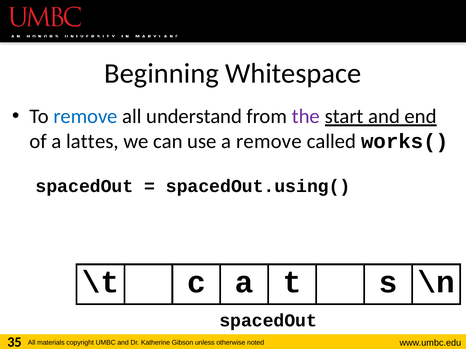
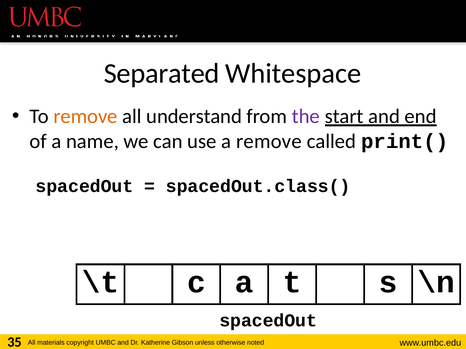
Beginning: Beginning -> Separated (162, 74)
remove colour: blue -> orange (86, 117)
lattes: lattes -> name (92, 141)
works(: works( -> print( (405, 141)
spacedOut.using(: spacedOut.using( -> spacedOut.class( (258, 186)
